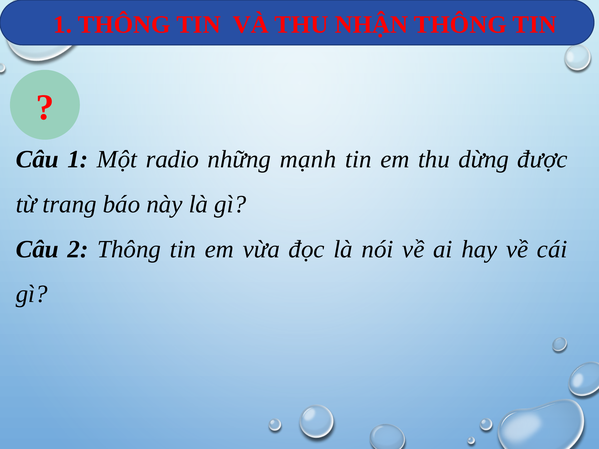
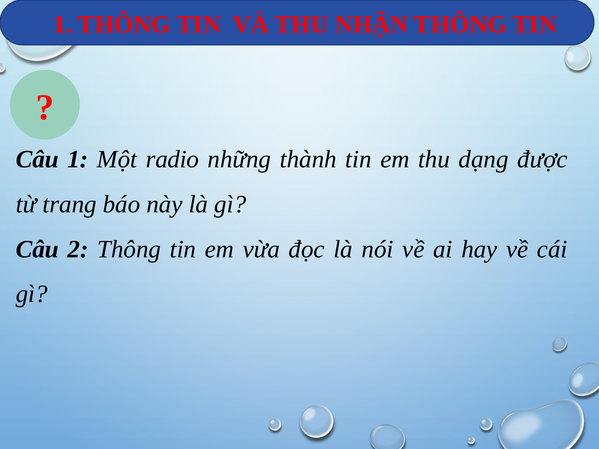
mạnh: mạnh -> thành (308, 159)
dừng: dừng -> dạng (484, 159)
